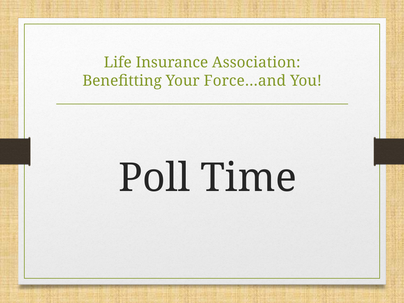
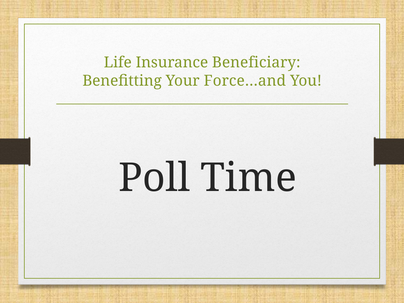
Association: Association -> Beneficiary (256, 63)
